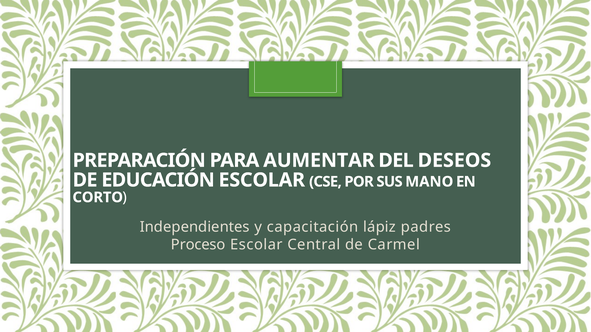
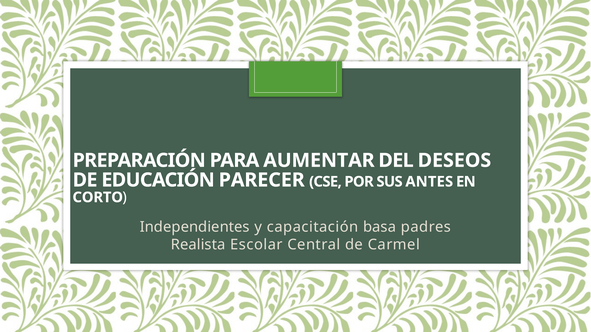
EDUCACIÓN ESCOLAR: ESCOLAR -> PARECER (262, 180)
MANO: MANO -> ANTES (429, 182)
lápiz: lápiz -> basa (380, 227)
Proceso: Proceso -> Realista (198, 245)
